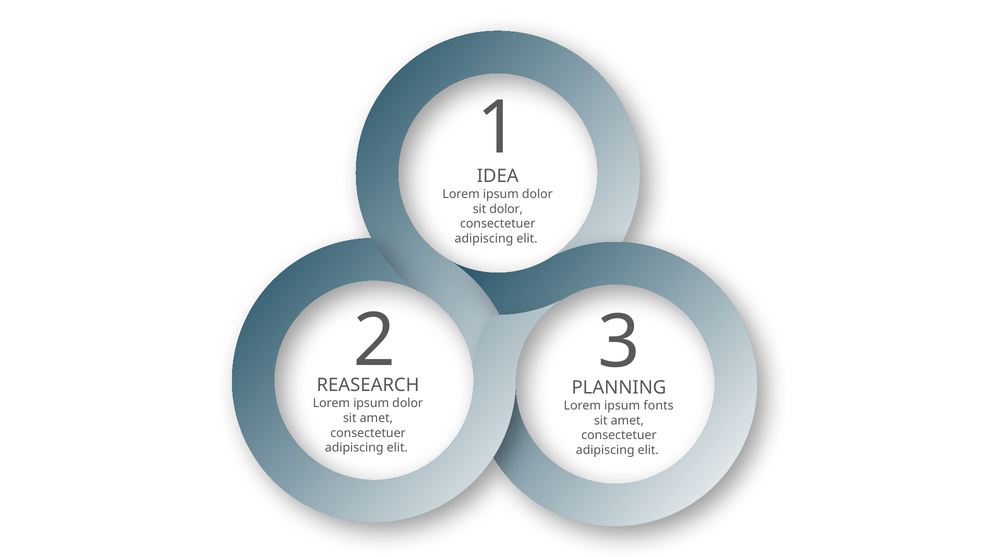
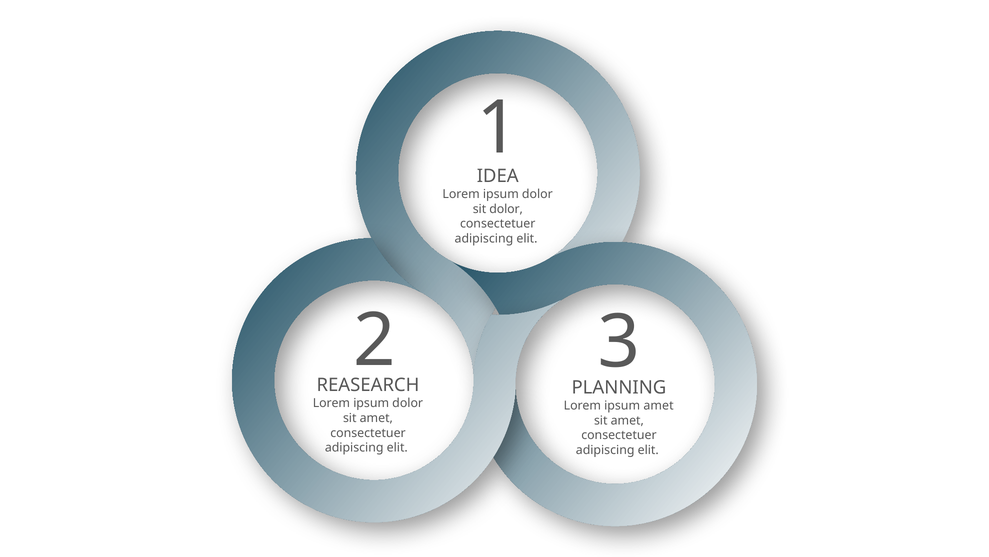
ipsum fonts: fonts -> amet (659, 405)
